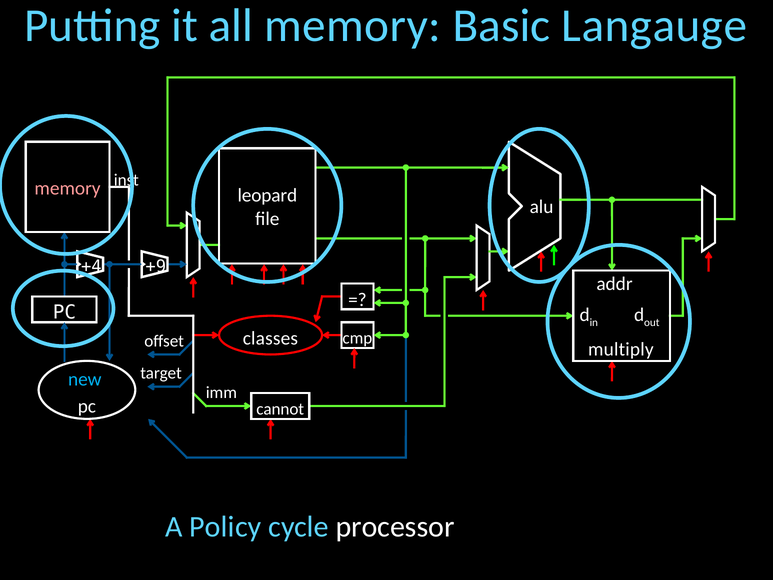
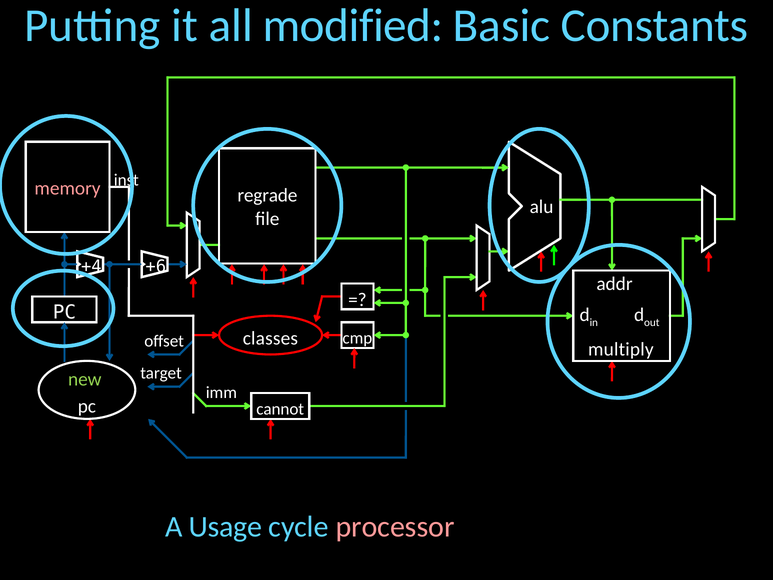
all memory: memory -> modified (353, 26)
Langauge: Langauge -> Constants (655, 26)
leopard: leopard -> regrade (267, 196)
+9: +9 -> +6 (156, 266)
new colour: light blue -> light green (85, 379)
Policy: Policy -> Usage (226, 526)
processor colour: white -> pink (395, 526)
